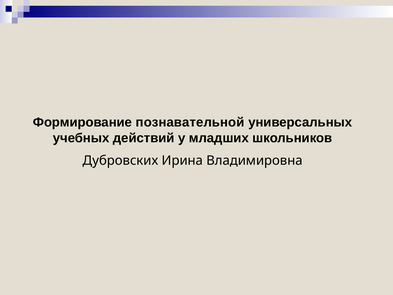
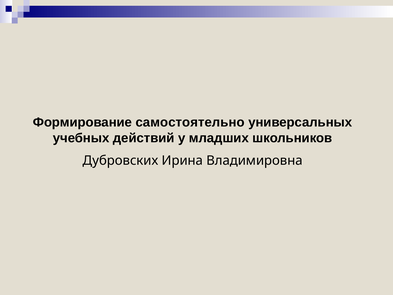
познавательной: познавательной -> самостоятельно (190, 122)
